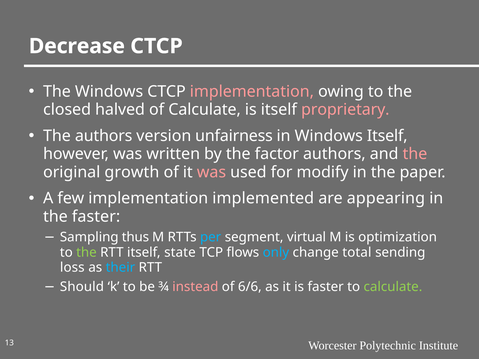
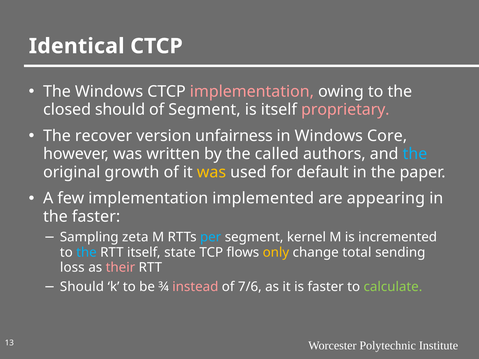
Decrease: Decrease -> Identical (77, 46)
closed halved: halved -> should (120, 110)
of Calculate: Calculate -> Segment (204, 110)
The authors: authors -> recover (104, 136)
Windows Itself: Itself -> Core (387, 136)
factor: factor -> called (277, 154)
the colour: pink -> light blue (415, 154)
was colour: pink -> yellow (211, 172)
modify: modify -> default (323, 172)
thus: thus -> zeta (135, 237)
virtual: virtual -> kernel (306, 237)
optimization: optimization -> incremented (398, 237)
the colour: light green -> light blue (86, 253)
only colour: light blue -> yellow (276, 253)
their colour: light blue -> pink (120, 268)
6/6: 6/6 -> 7/6 (250, 287)
